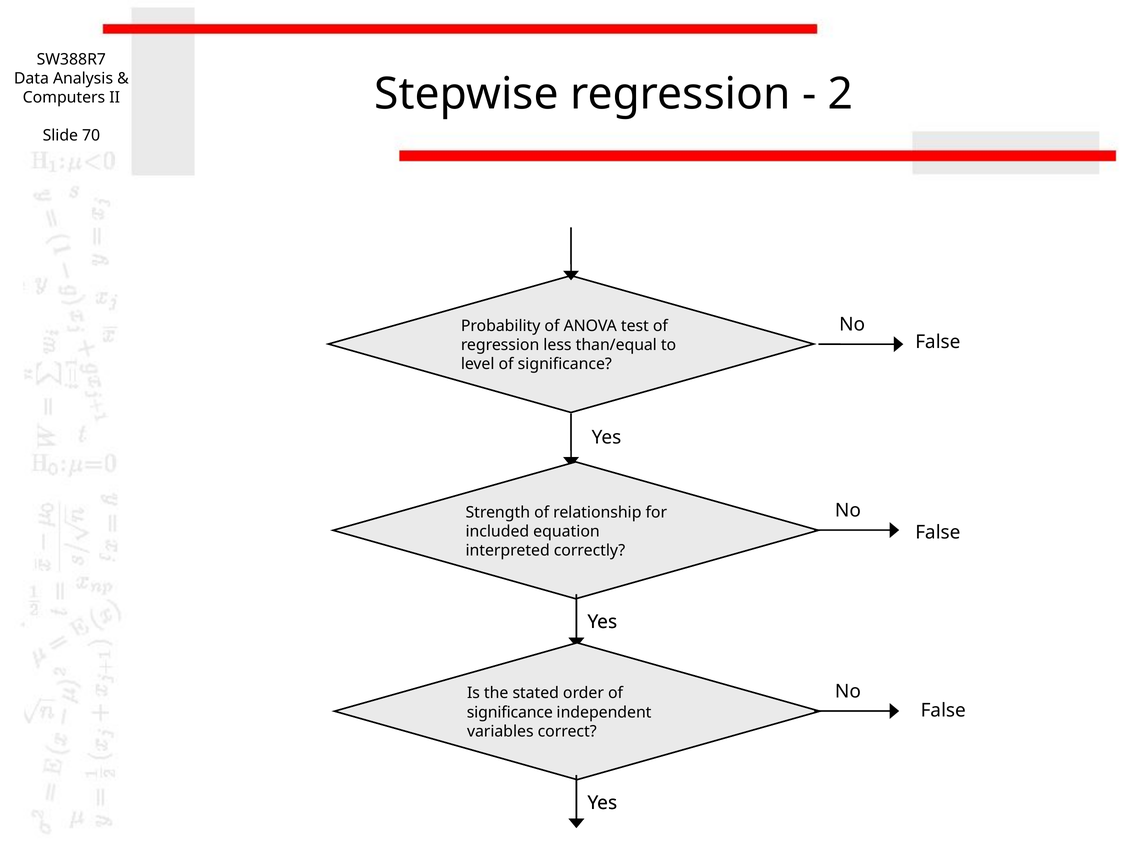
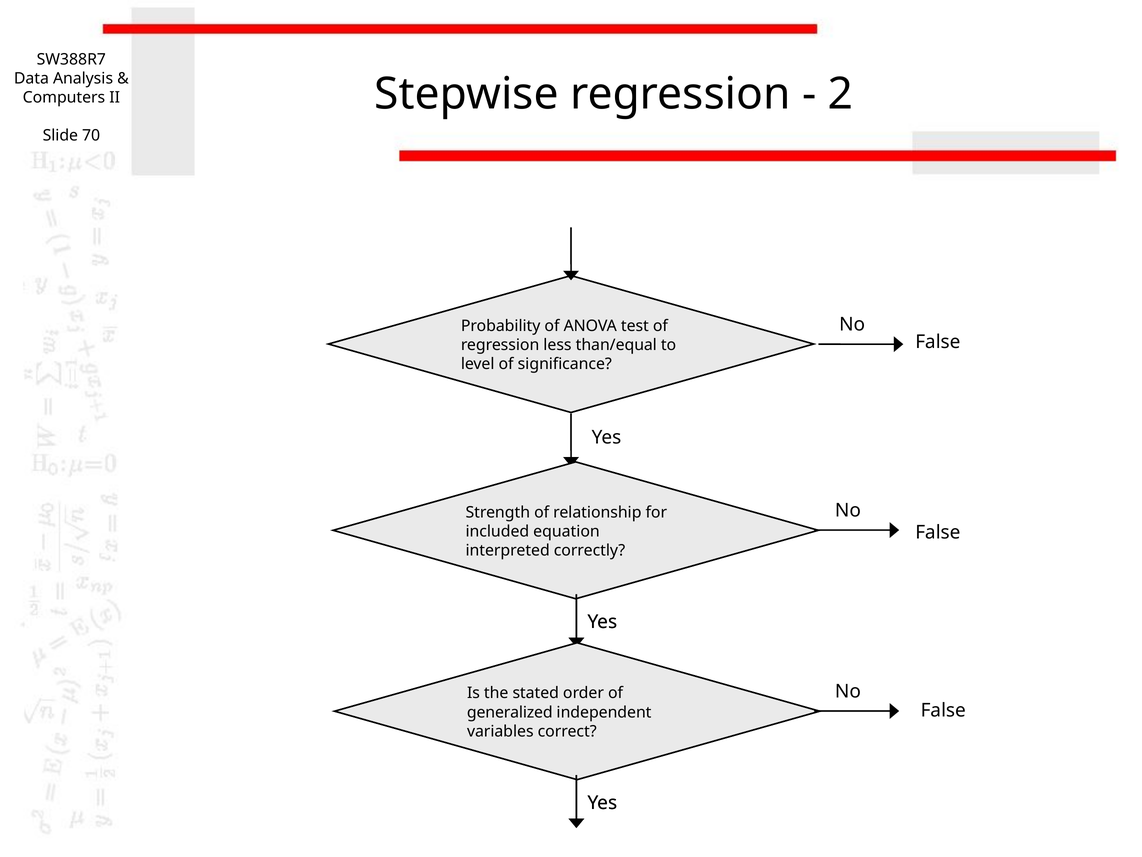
significance: significance -> generalized (510, 712)
